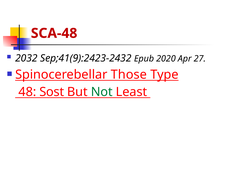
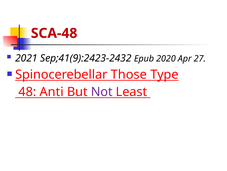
2032: 2032 -> 2021 (26, 58)
Sost: Sost -> Anti (52, 91)
Not colour: green -> purple (102, 91)
